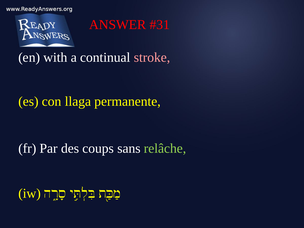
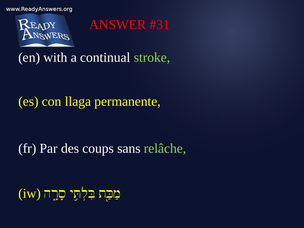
stroke colour: pink -> light green (152, 57)
